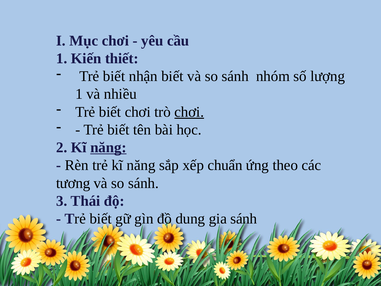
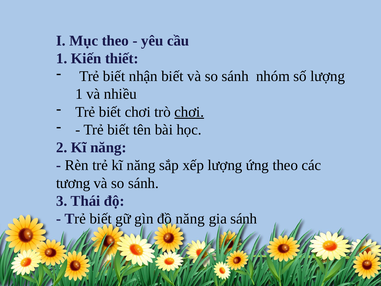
Mục chơi: chơi -> theo (115, 41)
năng underline: present -> none (108, 147)
xếp chuẩn: chuẩn -> lượng (225, 165)
đồ dung: dung -> năng (190, 219)
